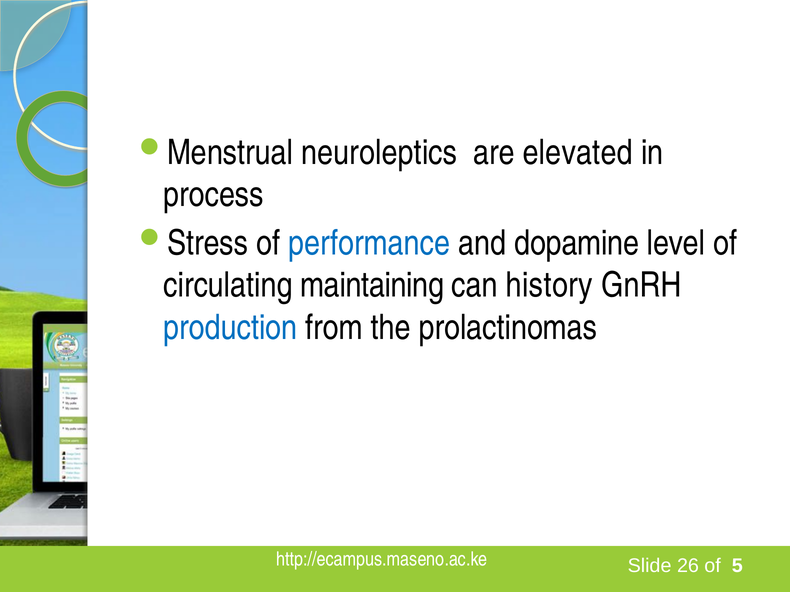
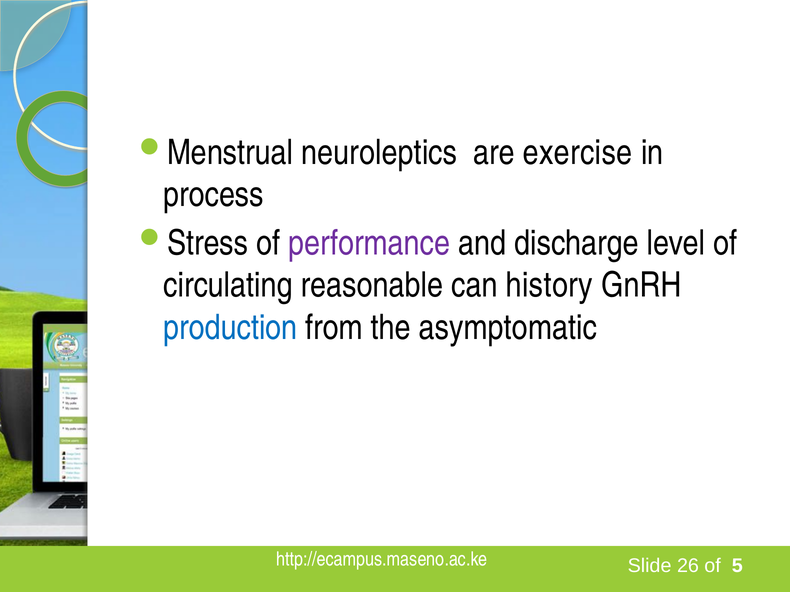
elevated: elevated -> exercise (578, 153)
performance colour: blue -> purple (369, 243)
dopamine: dopamine -> discharge (577, 243)
maintaining: maintaining -> reasonable (372, 286)
prolactinomas: prolactinomas -> asymptomatic (508, 328)
